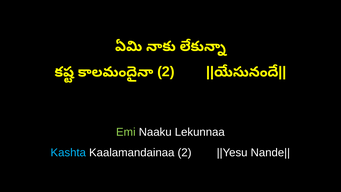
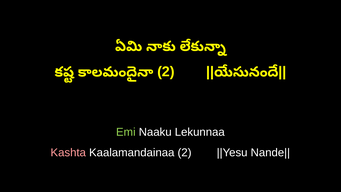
Kashta colour: light blue -> pink (68, 153)
